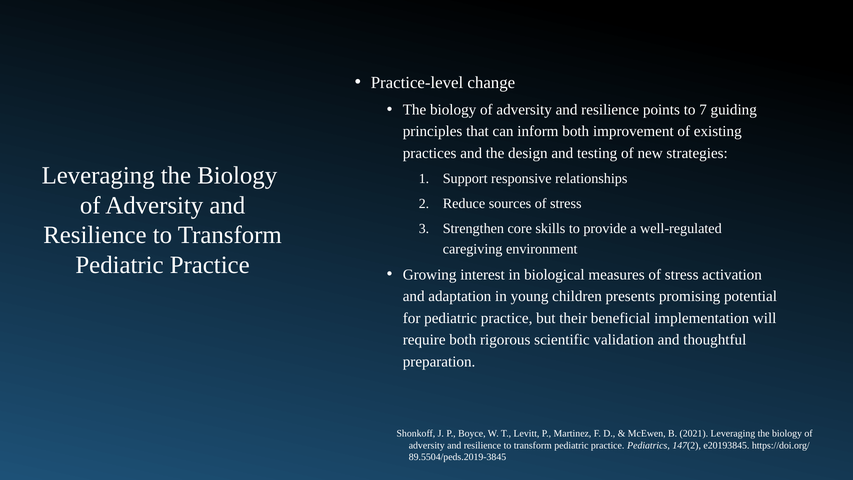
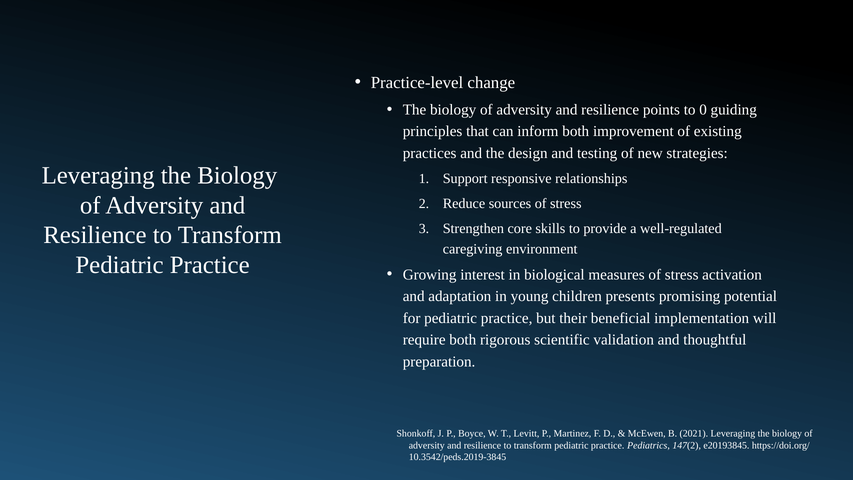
7: 7 -> 0 (703, 110)
89.5504/peds.2019-3845: 89.5504/peds.2019-3845 -> 10.3542/peds.2019-3845 (458, 457)
